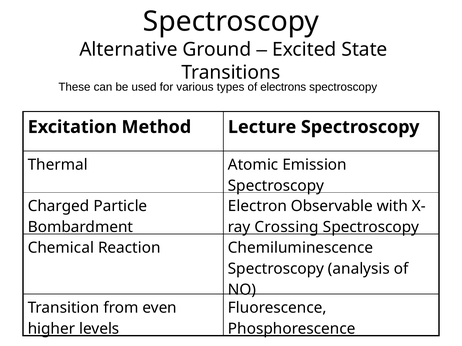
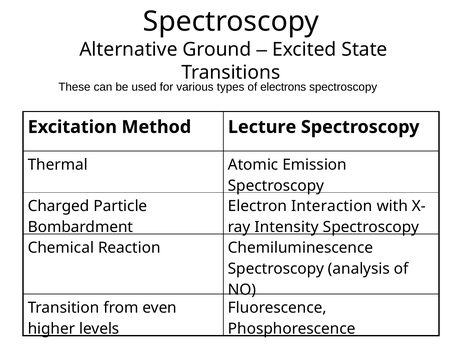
Observable: Observable -> Interaction (332, 206)
Crossing: Crossing -> Intensity (287, 227)
